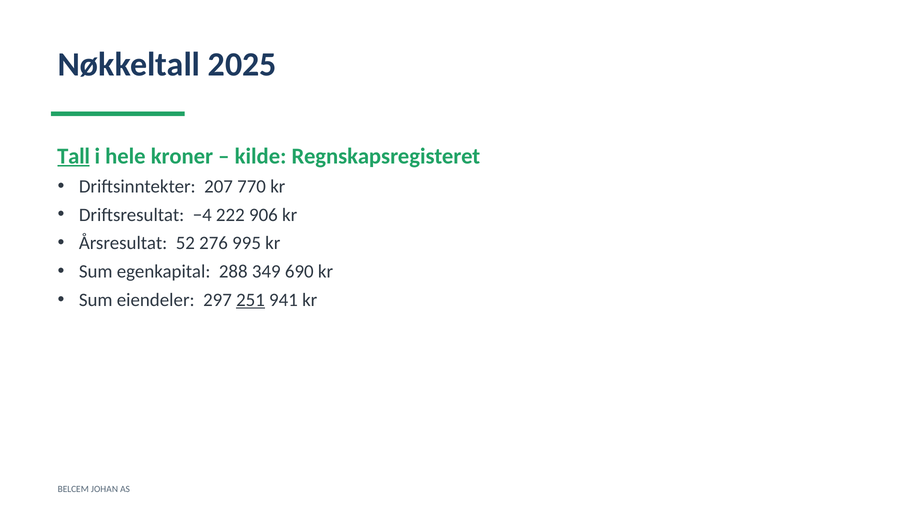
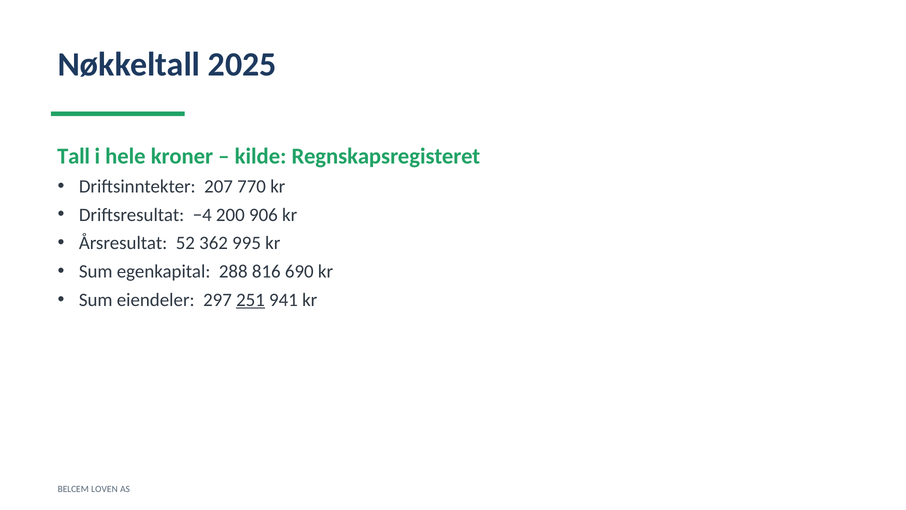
Tall underline: present -> none (74, 156)
222: 222 -> 200 (230, 215)
276: 276 -> 362 (214, 243)
349: 349 -> 816 (266, 271)
JOHAN: JOHAN -> LOVEN (104, 489)
